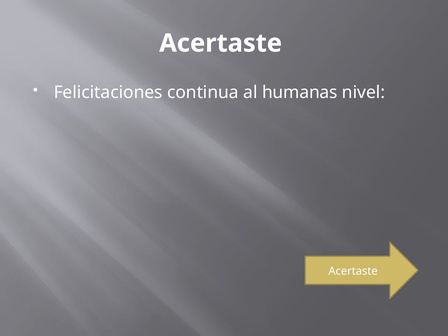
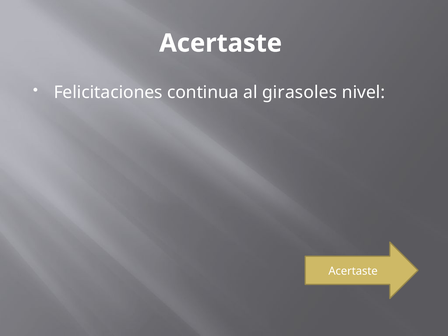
humanas: humanas -> girasoles (300, 92)
